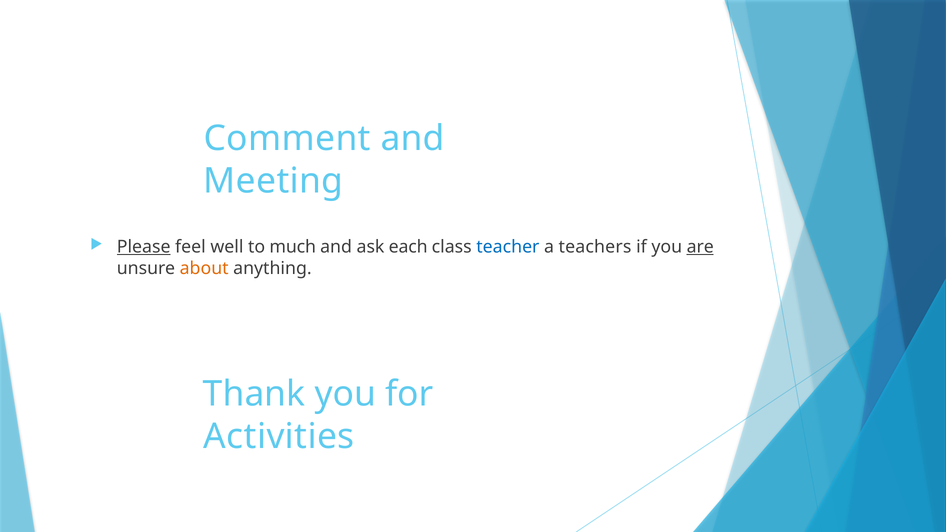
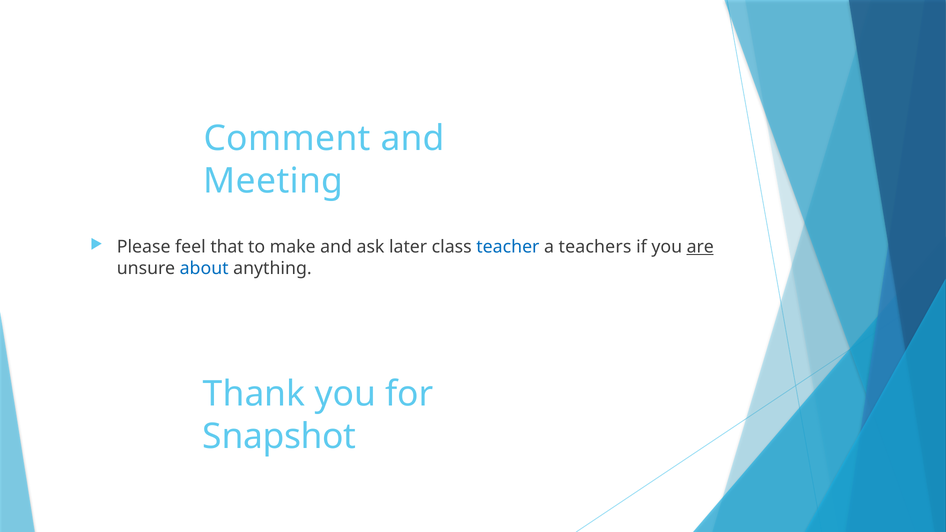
Please underline: present -> none (144, 247)
well: well -> that (227, 247)
much: much -> make (293, 247)
each: each -> later (408, 247)
about colour: orange -> blue (204, 268)
Activities: Activities -> Snapshot (279, 437)
